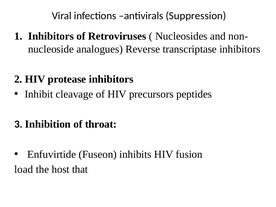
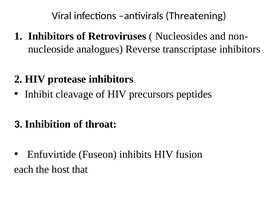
Suppression: Suppression -> Threatening (196, 16)
load: load -> each (24, 169)
